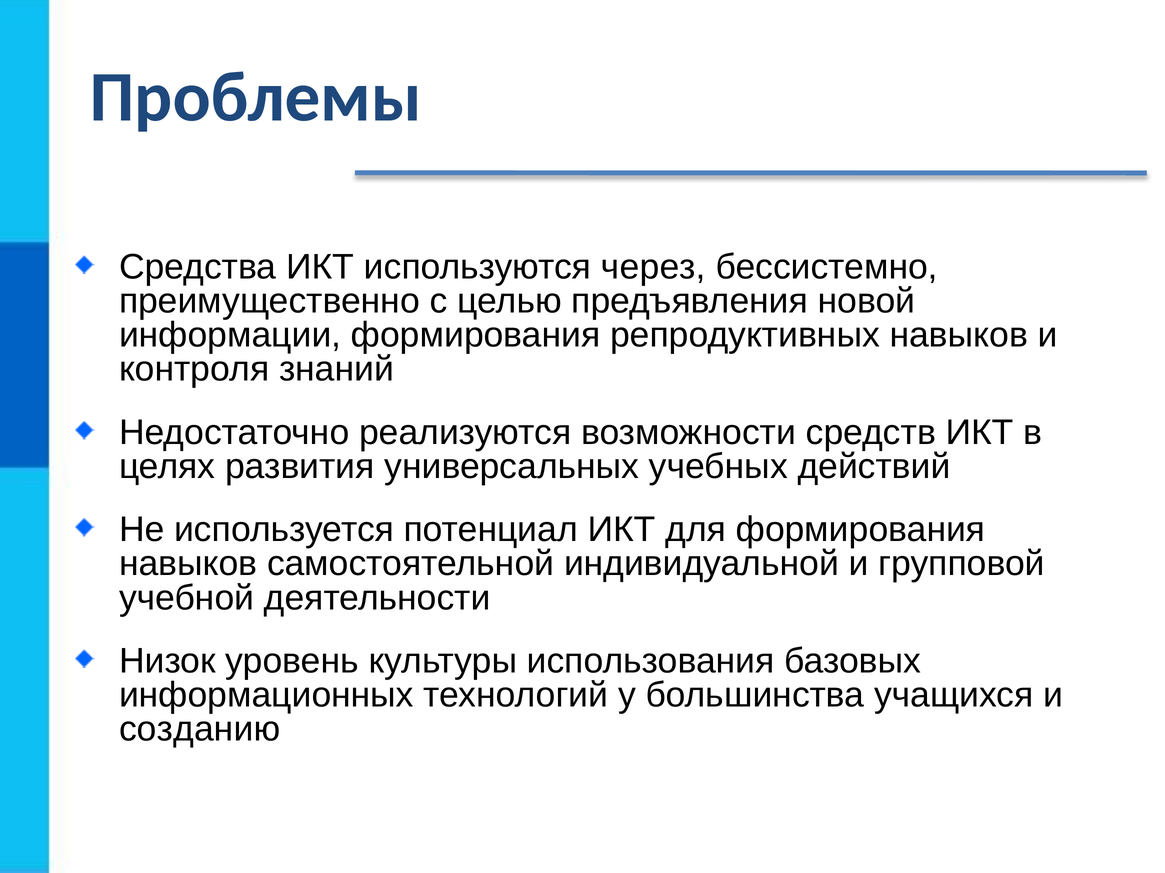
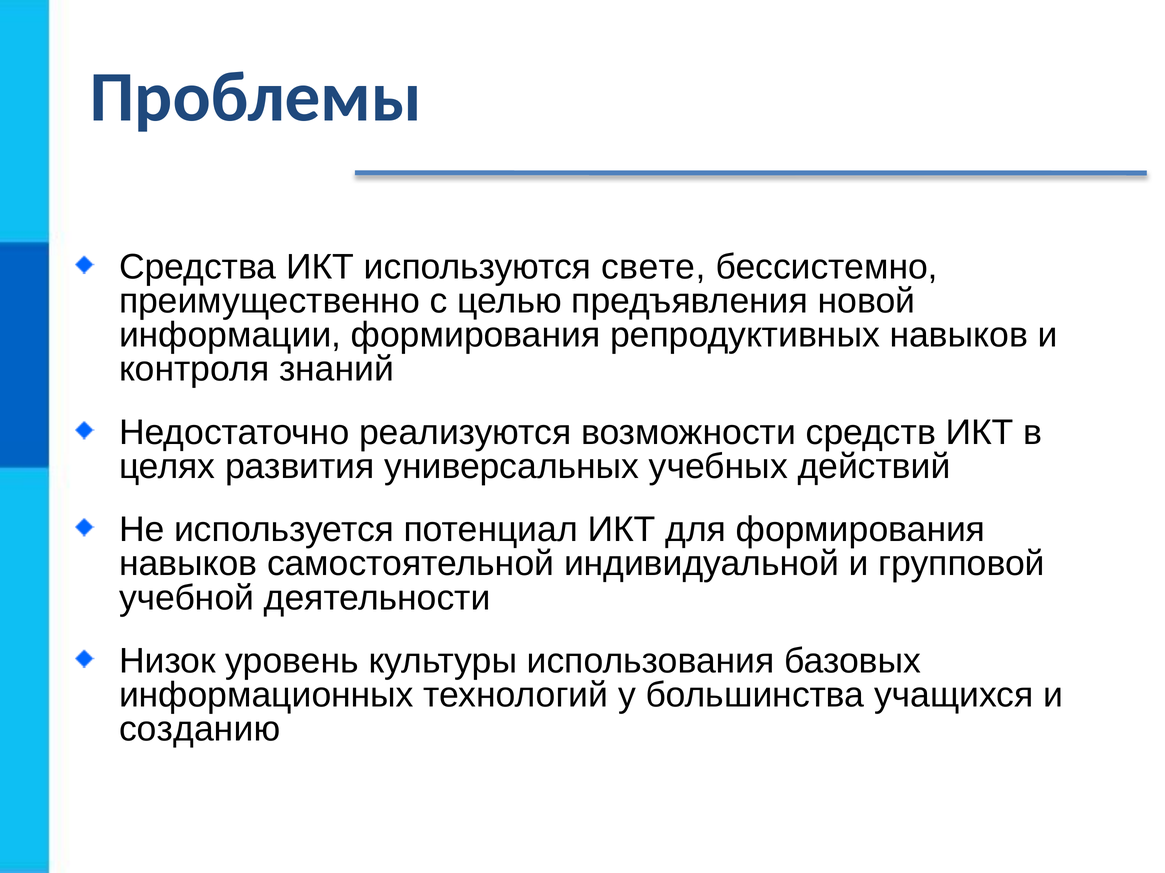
через: через -> свете (653, 267)
